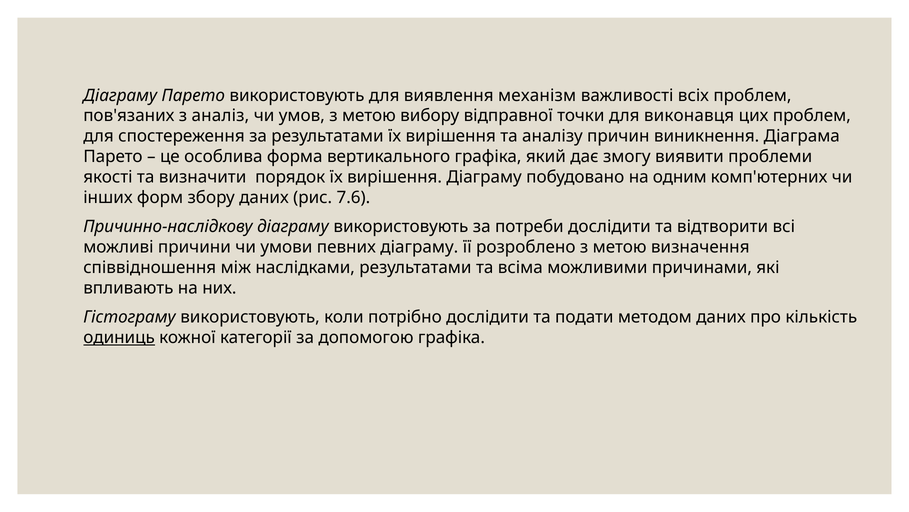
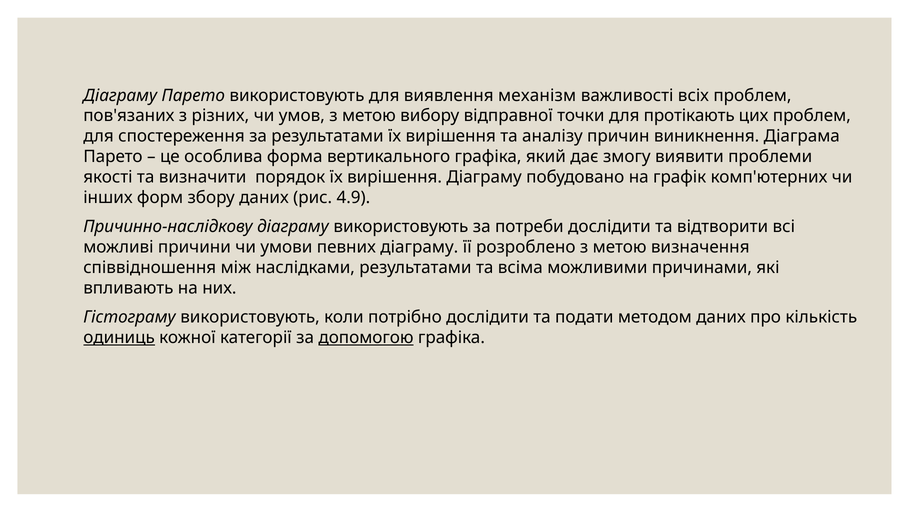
аналіз: аналіз -> різних (220, 116)
виконавця: виконавця -> протікають (689, 116)
одним: одним -> графік (680, 177)
7.6: 7.6 -> 4.9 (353, 198)
допомогою underline: none -> present (366, 337)
